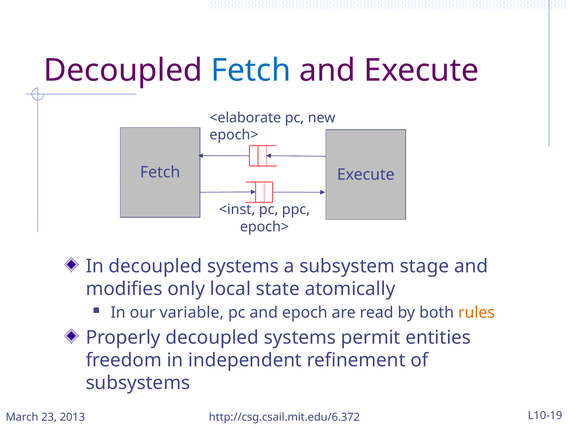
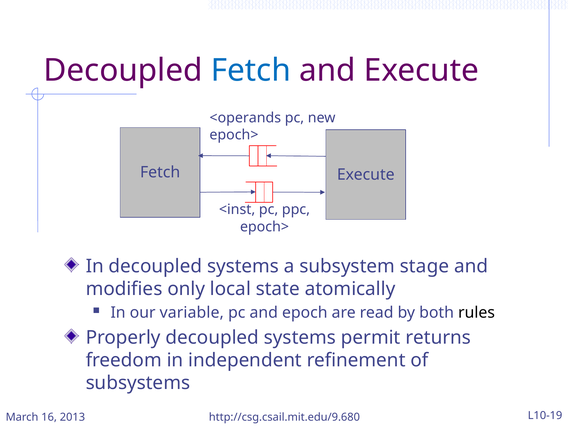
<elaborate: <elaborate -> <operands (245, 118)
rules colour: orange -> black (476, 313)
entities: entities -> returns (438, 338)
23: 23 -> 16 (49, 417)
http://csg.csail.mit.edu/6.372: http://csg.csail.mit.edu/6.372 -> http://csg.csail.mit.edu/9.680 (284, 417)
